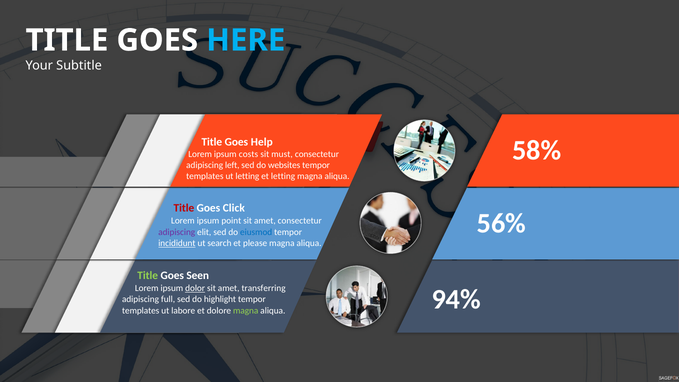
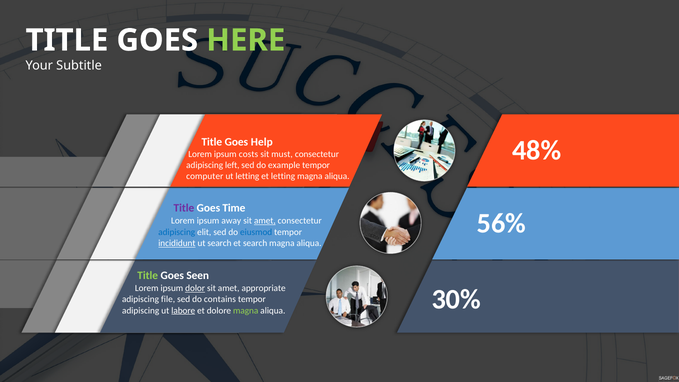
HERE colour: light blue -> light green (246, 40)
58%: 58% -> 48% (537, 150)
websites: websites -> example (284, 165)
templates: templates -> computer (205, 176)
Title colour: red -> purple (184, 208)
Click: Click -> Time (234, 208)
point: point -> away (231, 221)
amet underline: none -> present (265, 221)
adipiscing colour: purple -> blue (177, 232)
et please: please -> search (255, 243)
transferring: transferring -> appropriate (264, 288)
94%: 94% -> 30% (456, 300)
full: full -> file (168, 299)
highlight: highlight -> contains (220, 299)
templates: templates -> adipiscing (141, 310)
labore underline: none -> present (183, 310)
